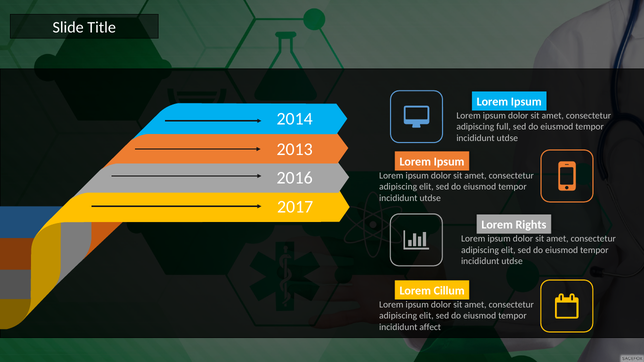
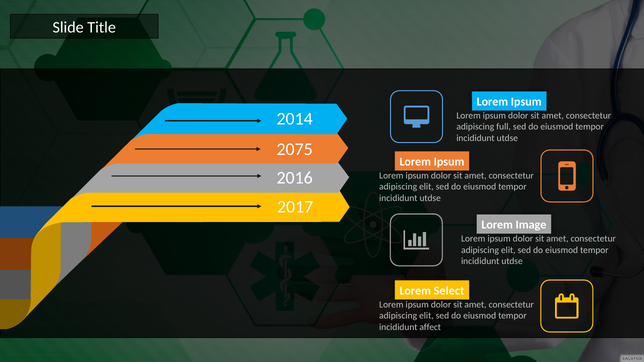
2013: 2013 -> 2075 (295, 150)
Rights: Rights -> Image (531, 225)
Cillum: Cillum -> Select (449, 291)
